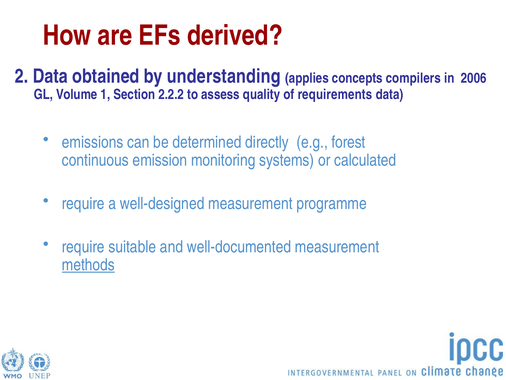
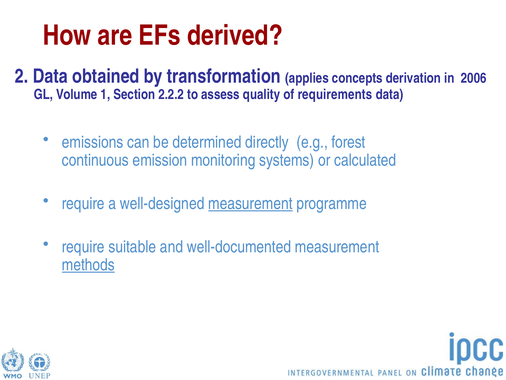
understanding: understanding -> transformation (224, 76)
compilers: compilers -> derivation (413, 78)
measurement underline: none -> present (250, 203)
